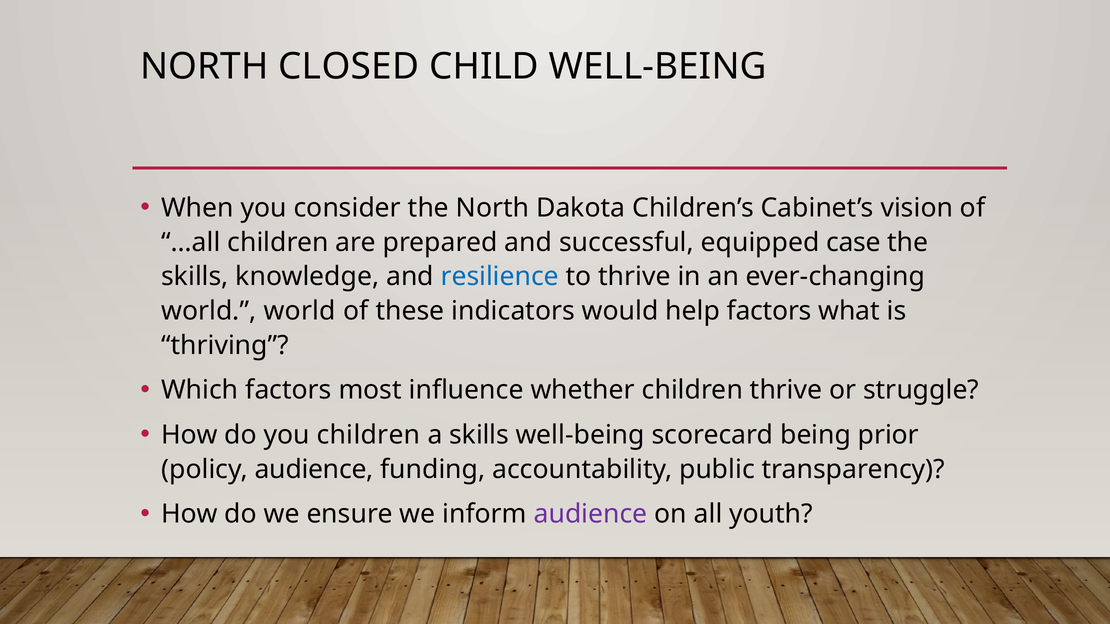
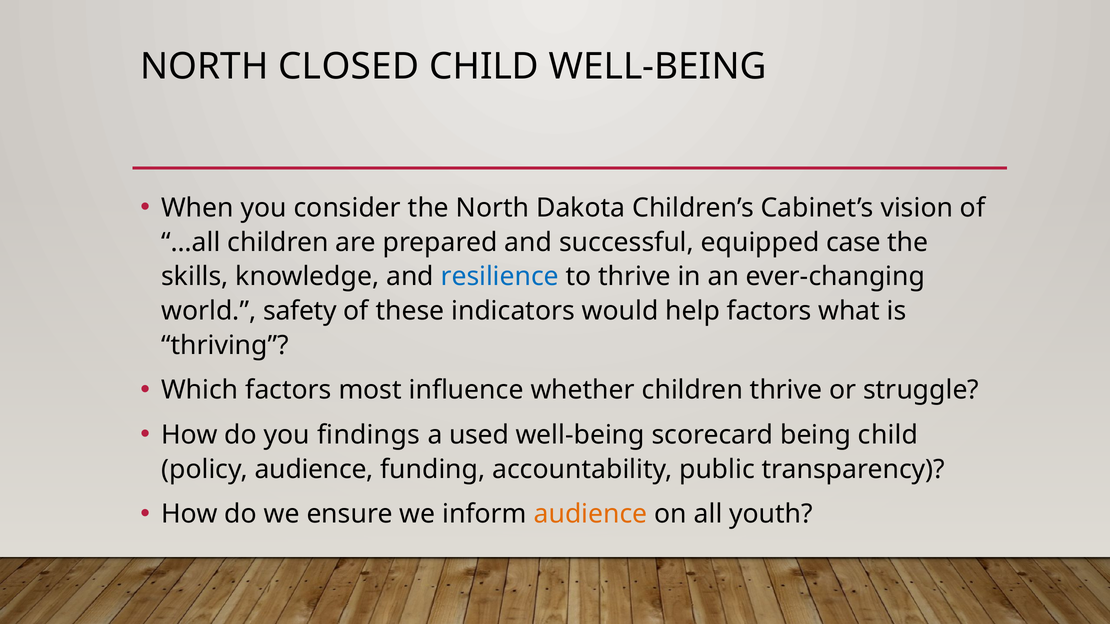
world world: world -> safety (300, 311)
you children: children -> findings (369, 435)
a skills: skills -> used (479, 435)
being prior: prior -> child (888, 435)
audience colour: purple -> orange (591, 514)
